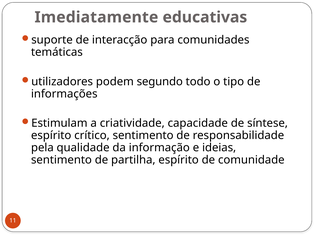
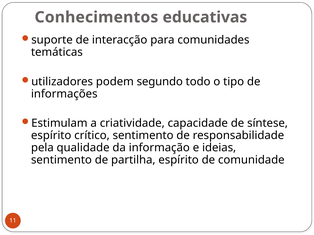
Imediatamente: Imediatamente -> Conhecimentos (96, 17)
